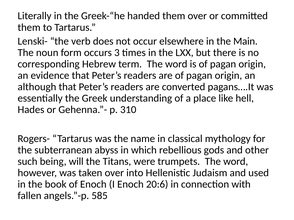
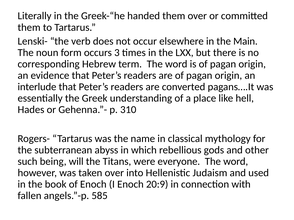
although: although -> interlude (37, 87)
trumpets: trumpets -> everyone (179, 162)
20:6: 20:6 -> 20:9 (157, 185)
